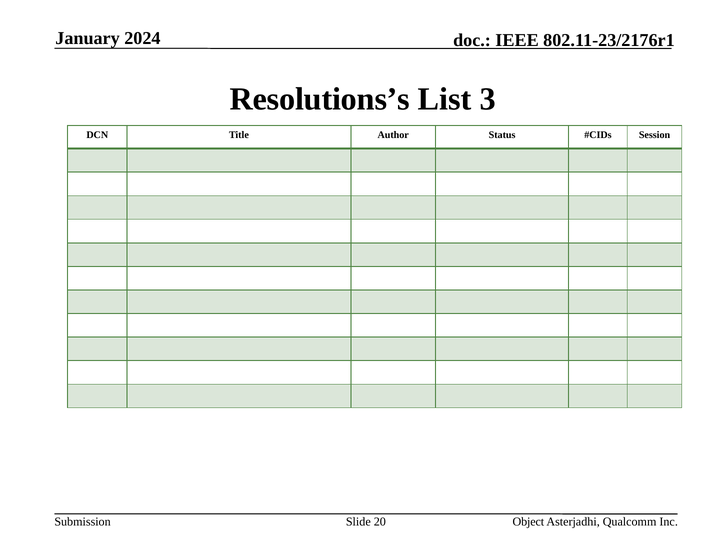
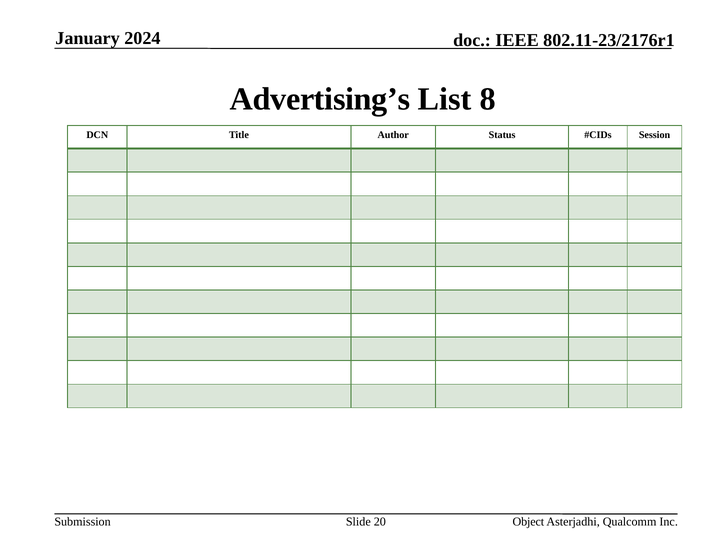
Resolutions’s: Resolutions’s -> Advertising’s (320, 99)
3: 3 -> 8 (488, 99)
